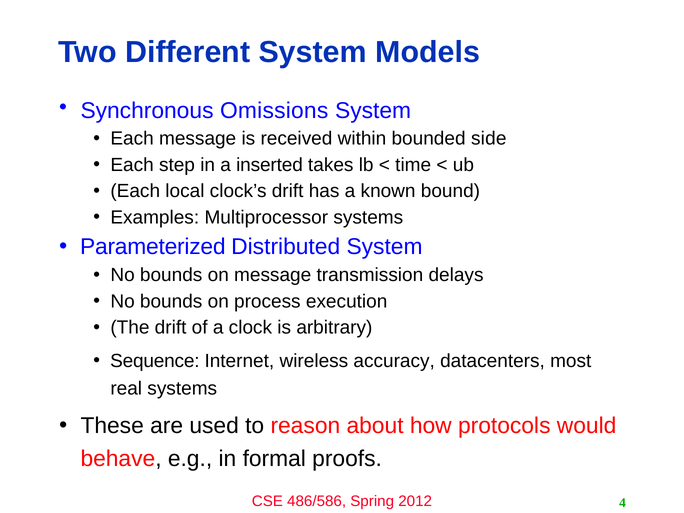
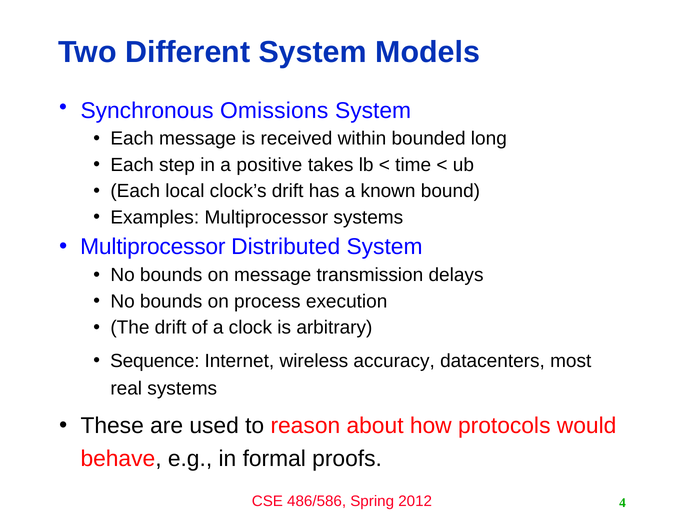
side: side -> long (489, 139)
inserted: inserted -> positive (269, 165)
Parameterized: Parameterized -> Multiprocessor (153, 247)
